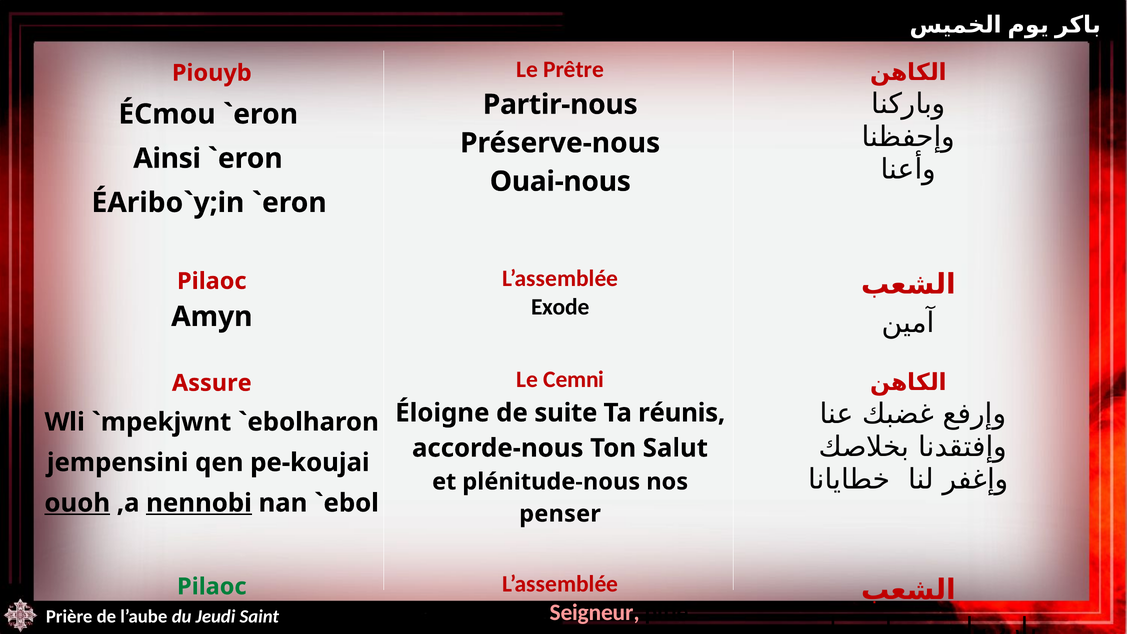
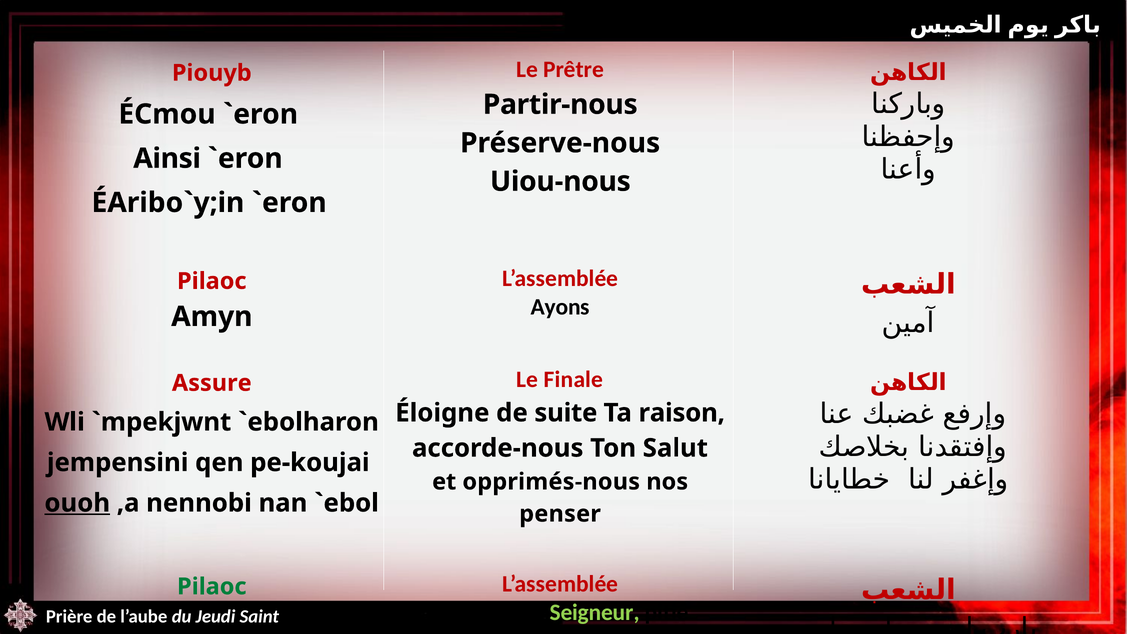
Ouai-nous: Ouai-nous -> Uiou-nous (560, 181)
Exode: Exode -> Ayons (560, 307)
Cemni: Cemni -> Finale (574, 380)
réunis: réunis -> raison (682, 413)
plénitude-nous: plénitude-nous -> opprimés-nous (551, 482)
nennobi underline: present -> none (199, 503)
Seigneur colour: pink -> light green (595, 612)
